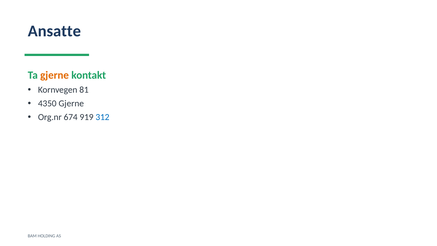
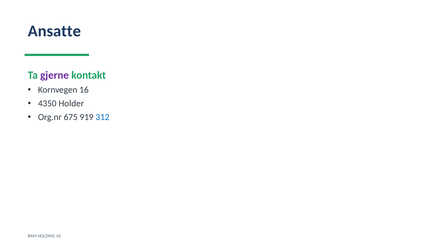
gjerne colour: orange -> purple (55, 75)
81: 81 -> 16 (84, 90)
4350 Gjerne: Gjerne -> Holder (71, 104)
674: 674 -> 675 (71, 117)
